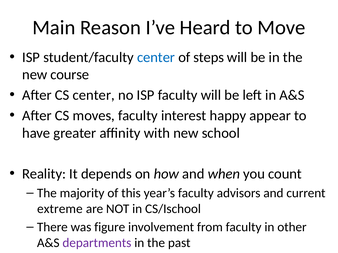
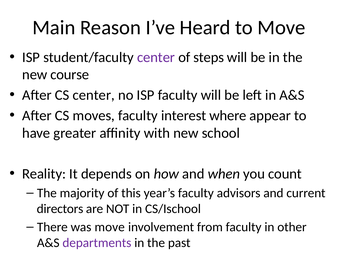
center colour: blue -> purple (156, 57)
happy: happy -> where (228, 116)
extreme: extreme -> directors (60, 209)
was figure: figure -> move (110, 228)
